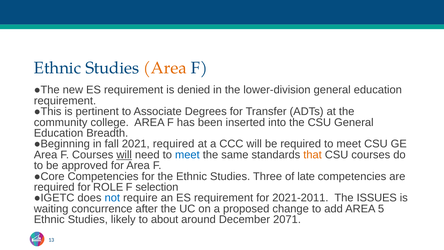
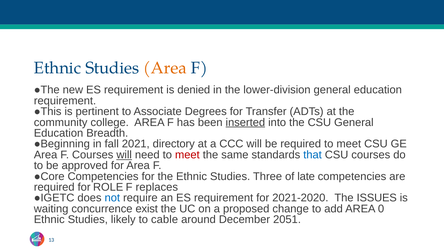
inserted underline: none -> present (245, 122)
2021 required: required -> directory (174, 144)
meet colour: blue -> red (187, 155)
that colour: orange -> blue (313, 155)
selection: selection -> replaces (157, 187)
2021-2011: 2021-2011 -> 2021-2020 (300, 198)
after: after -> exist (147, 209)
5: 5 -> 0 (381, 209)
about: about -> cable (165, 219)
2071: 2071 -> 2051 (287, 219)
